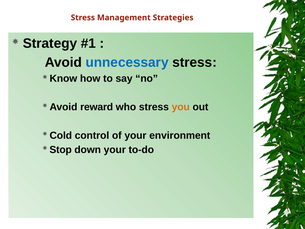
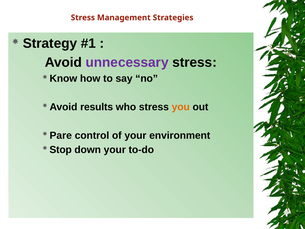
unnecessary colour: blue -> purple (127, 62)
reward: reward -> results (97, 107)
Cold: Cold -> Pare (61, 135)
